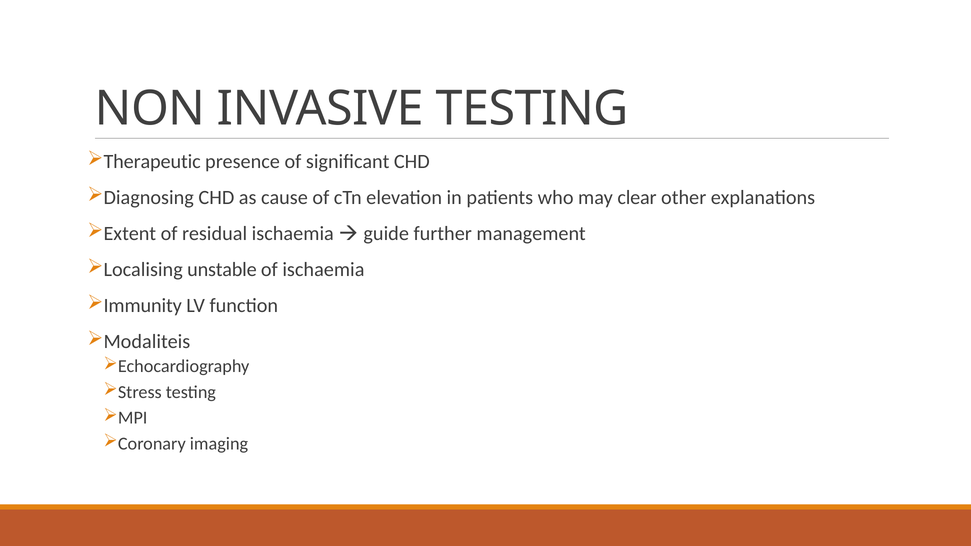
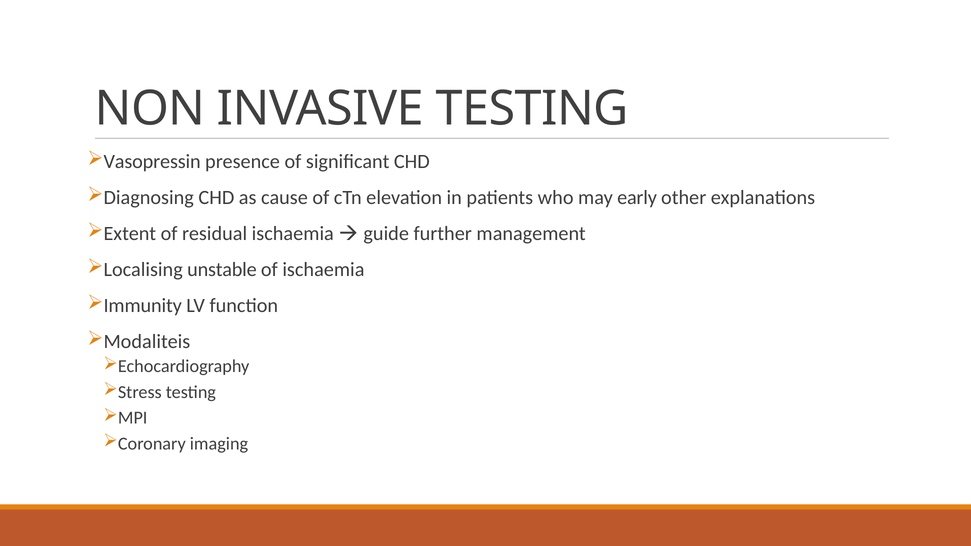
Therapeutic: Therapeutic -> Vasopressin (152, 161)
clear: clear -> early (637, 198)
